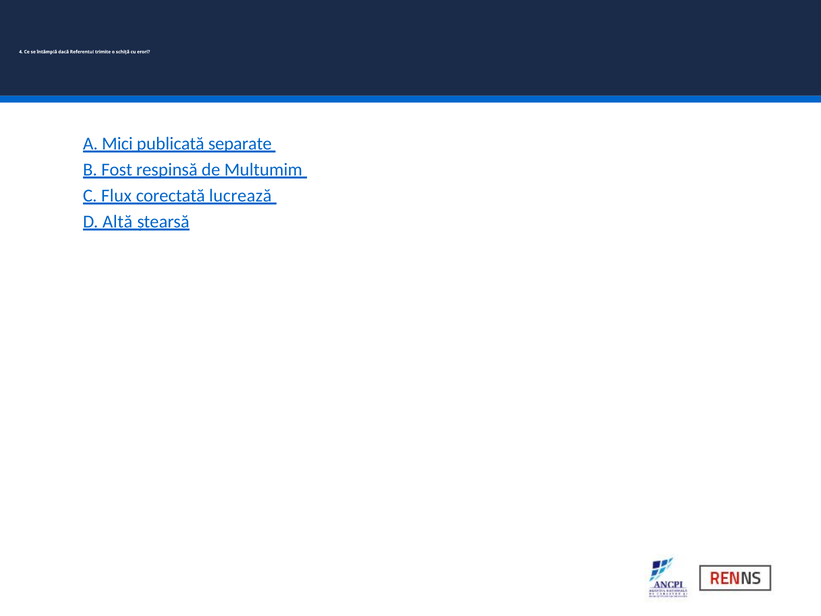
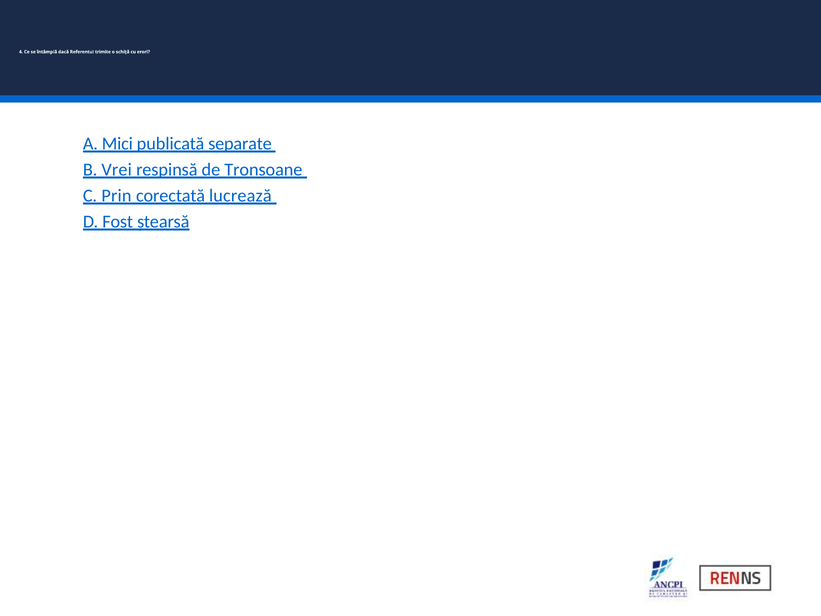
Fost: Fost -> Vrei (117, 170)
Multumim: Multumim -> Tronsoane (263, 170)
Flux: Flux -> Prin (116, 196)
Altă: Altă -> Fost (118, 221)
